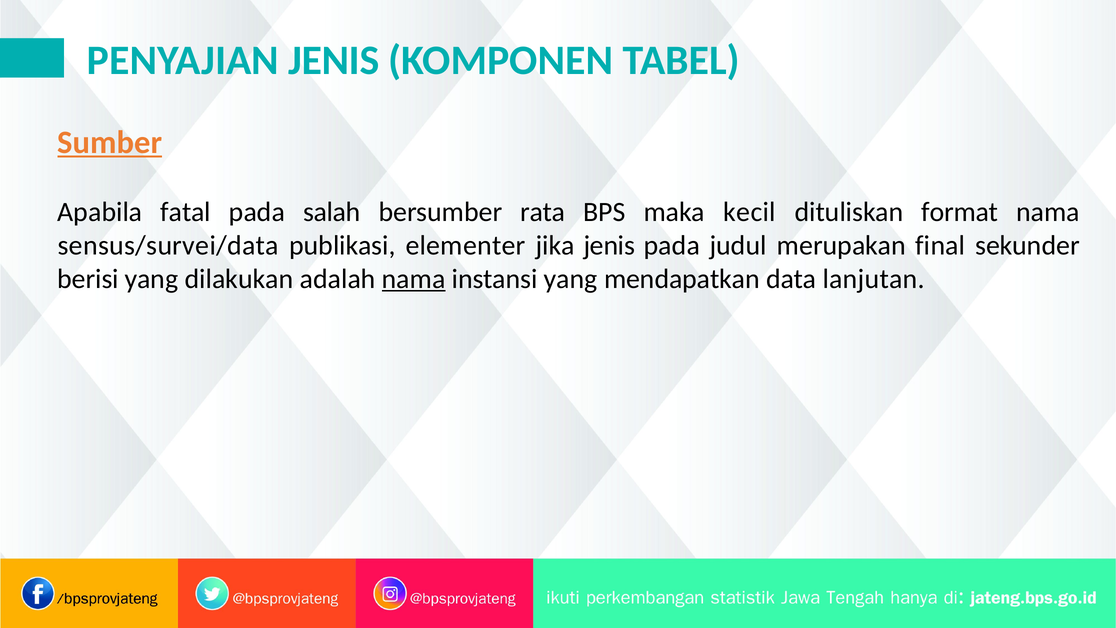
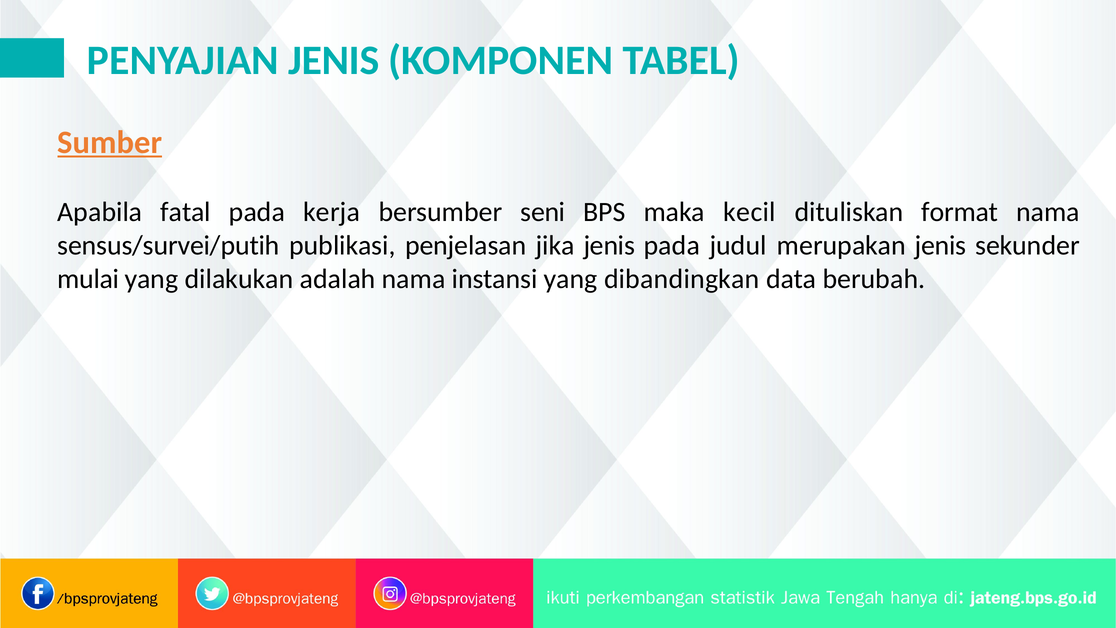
salah: salah -> kerja (332, 212)
rata: rata -> seni (543, 212)
sensus/survei/data: sensus/survei/data -> sensus/survei/putih (168, 245)
elementer: elementer -> penjelasan (466, 245)
merupakan final: final -> jenis (941, 245)
berisi: berisi -> mulai (88, 279)
nama underline: present -> none (414, 279)
mendapatkan: mendapatkan -> dibandingkan (682, 279)
lanjutan: lanjutan -> berubah (874, 279)
